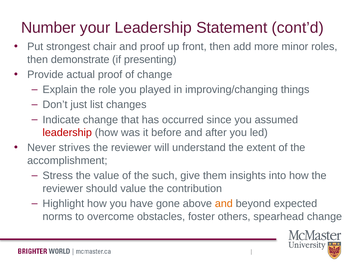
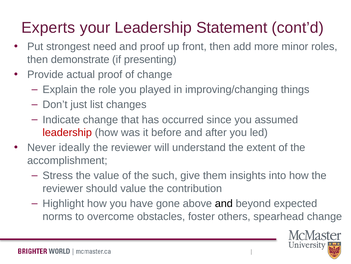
Number: Number -> Experts (48, 28)
chair: chair -> need (105, 46)
strives: strives -> ideally (74, 147)
and colour: orange -> black (224, 203)
